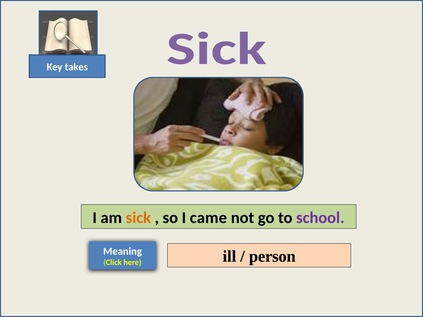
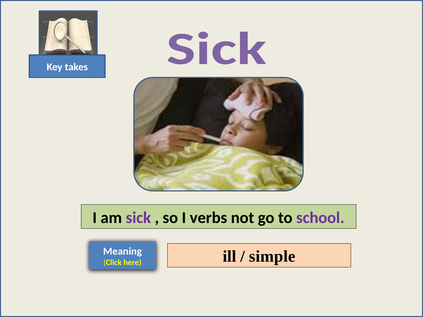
sick colour: orange -> purple (138, 218)
came: came -> verbs (208, 218)
person: person -> simple (272, 257)
